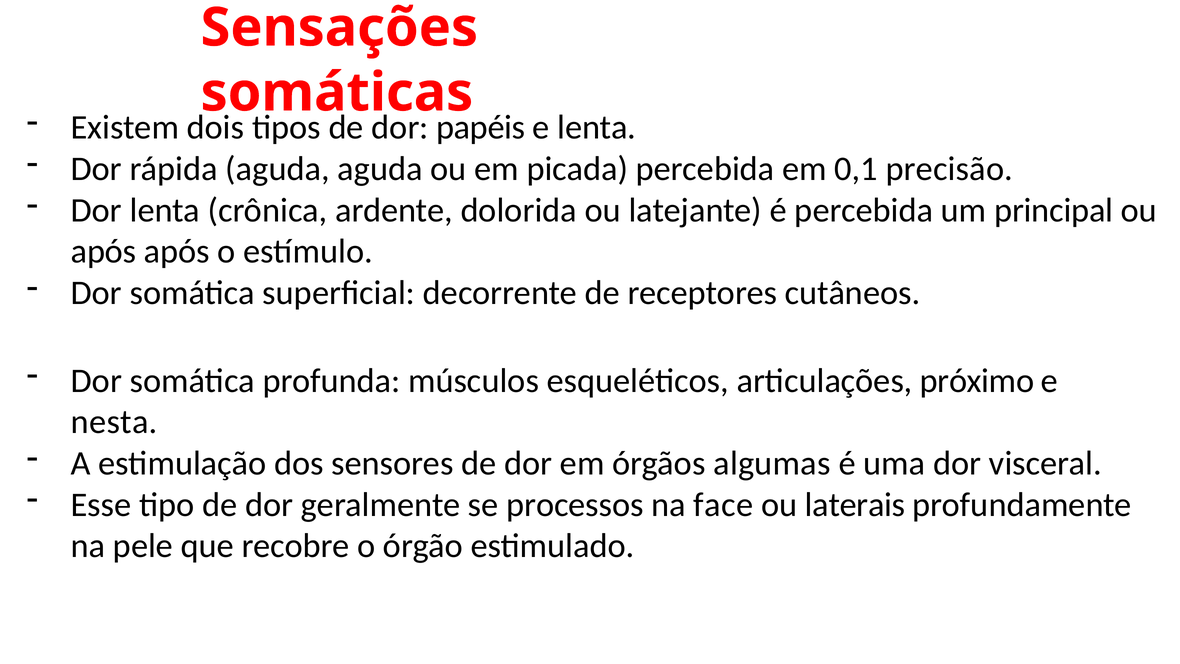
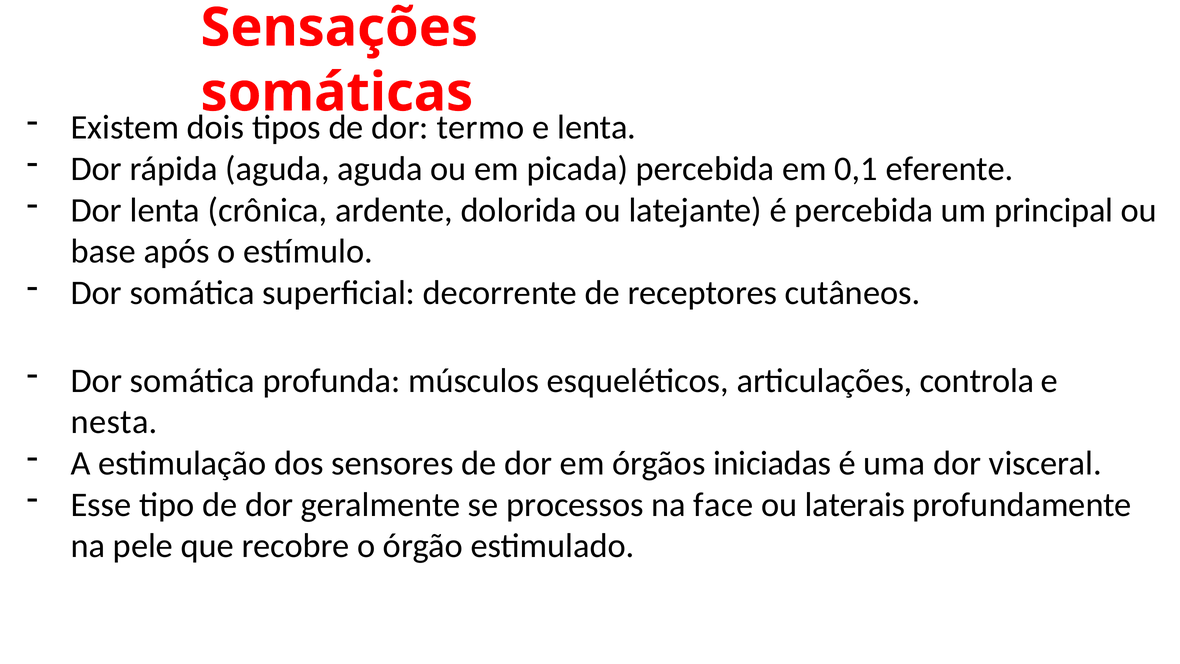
papéis: papéis -> termo (480, 128)
precisão: precisão -> eferente (949, 169)
após: após -> base (103, 251)
próximo: próximo -> controla (977, 381)
algumas: algumas -> iniciadas (772, 463)
